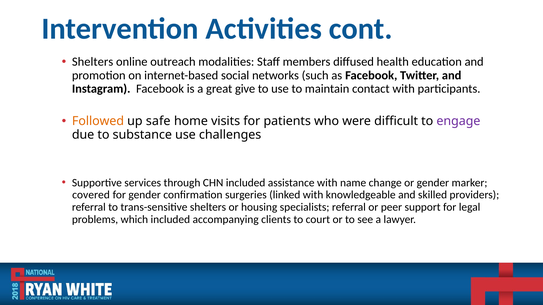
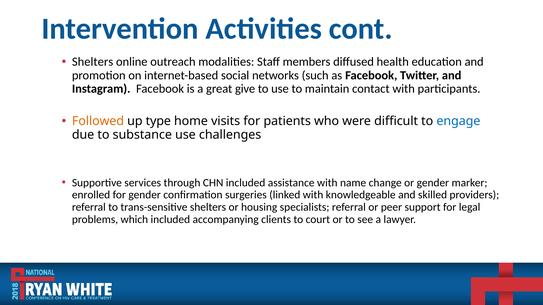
safe: safe -> type (158, 121)
engage colour: purple -> blue (458, 121)
covered: covered -> enrolled (91, 195)
